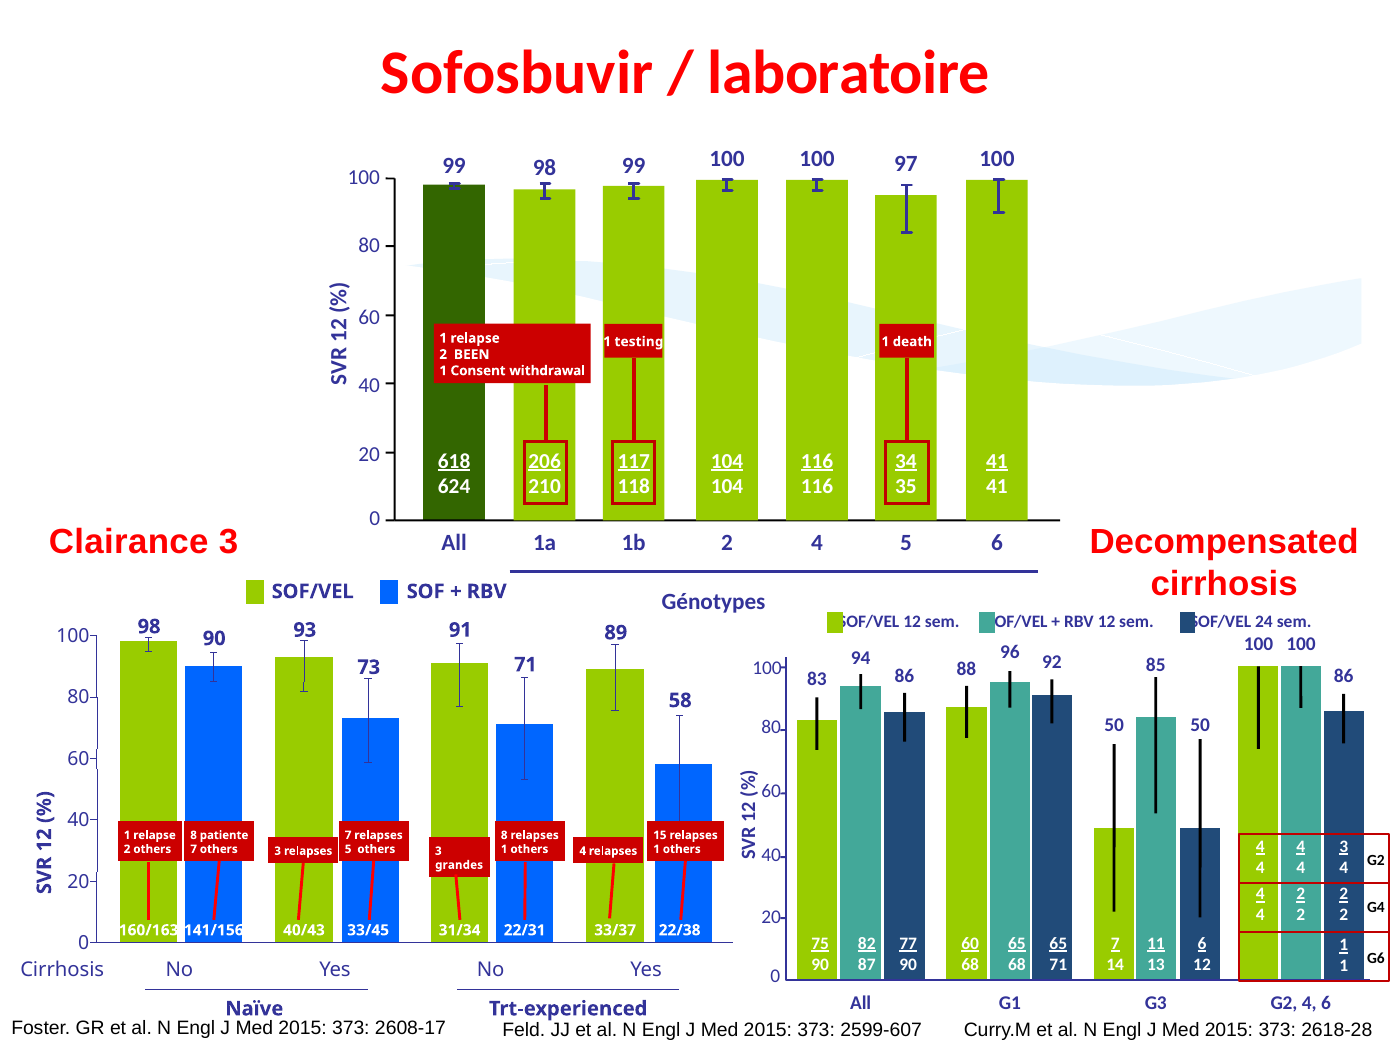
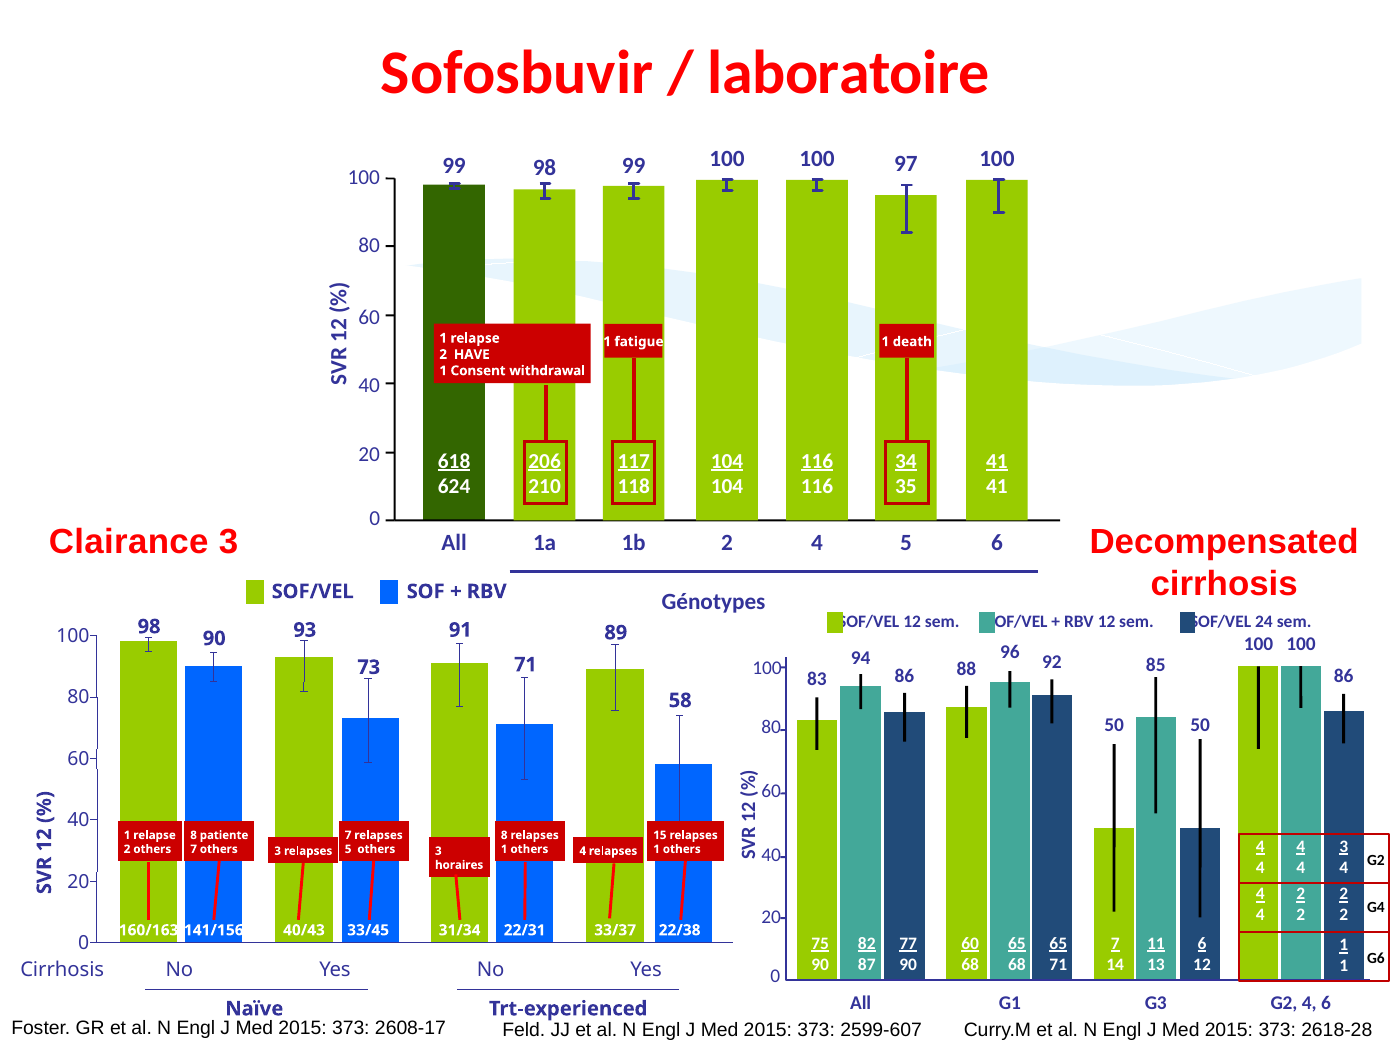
testing: testing -> fatigue (639, 342)
BEEN: BEEN -> HAVE (472, 355)
grandes: grandes -> horaires (459, 865)
